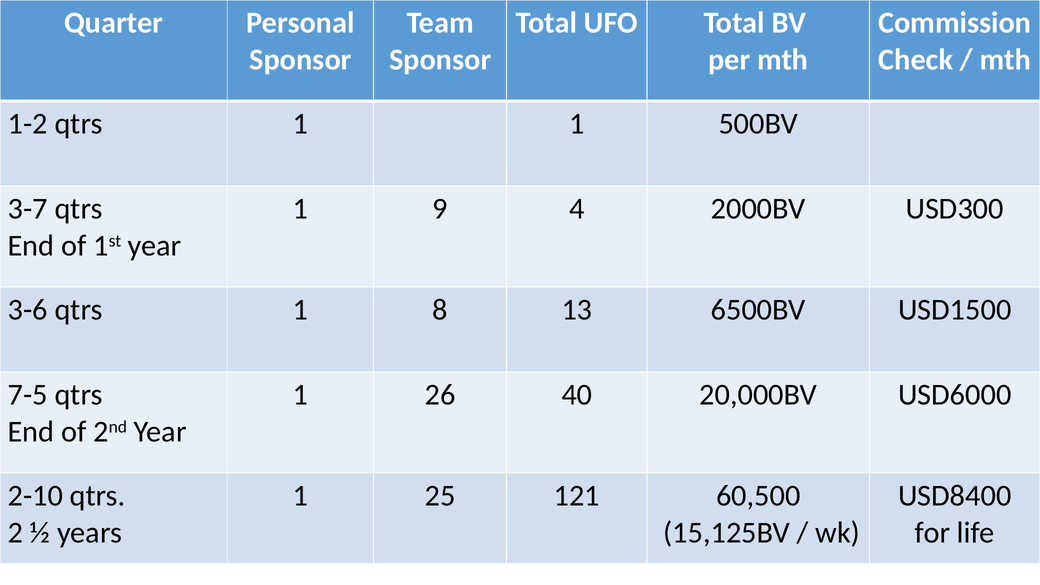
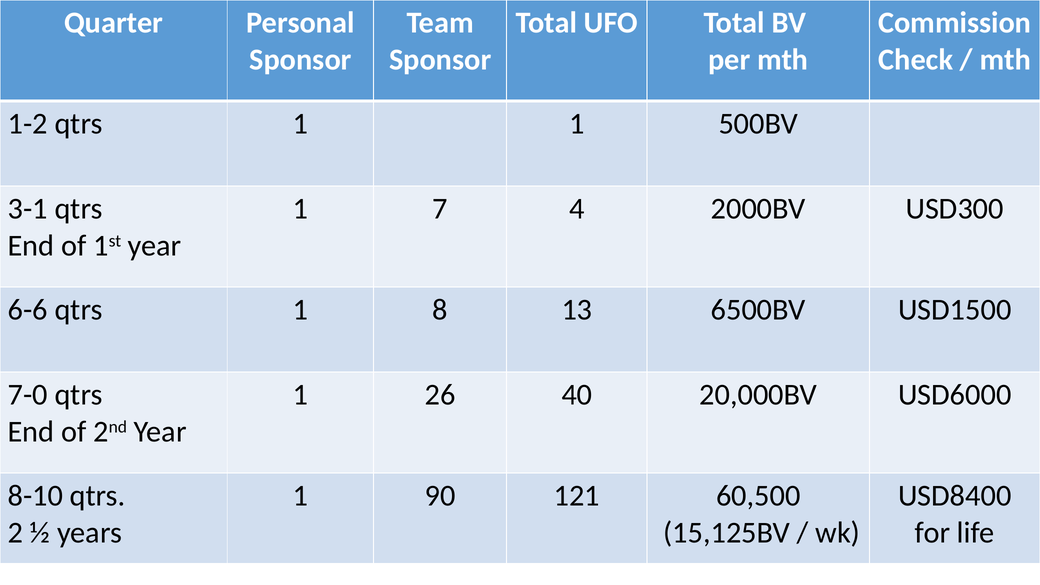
3-7: 3-7 -> 3-1 (28, 209)
9: 9 -> 7 (440, 209)
3-6: 3-6 -> 6-6 (28, 310)
7-5: 7-5 -> 7-0 (28, 395)
2-10: 2-10 -> 8-10 (35, 496)
25: 25 -> 90 (440, 496)
